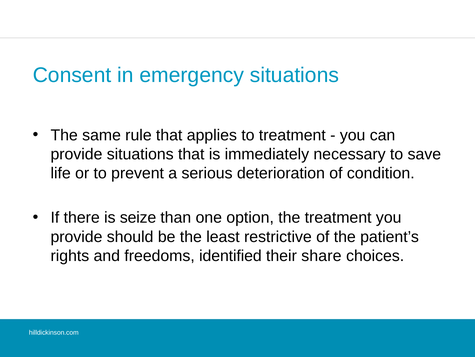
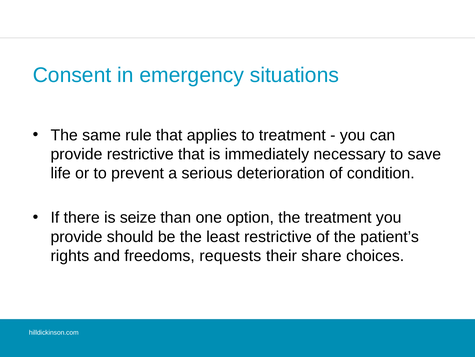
provide situations: situations -> restrictive (140, 154)
identified: identified -> requests (230, 255)
